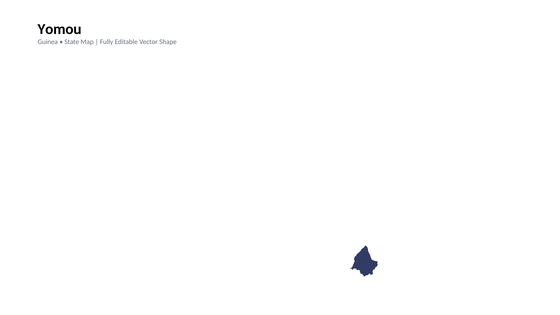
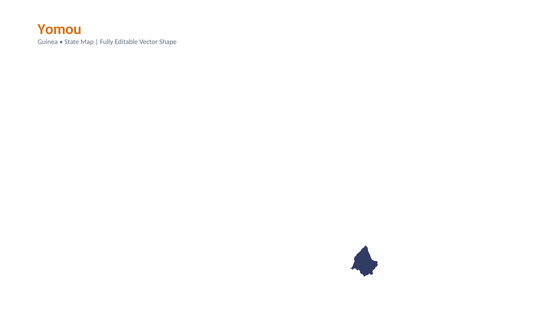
Yomou colour: black -> orange (60, 29)
